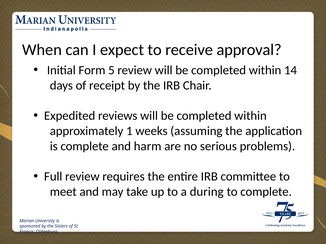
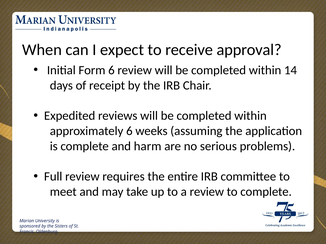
Form 5: 5 -> 6 (111, 70)
approximately 1: 1 -> 6 (129, 131)
a during: during -> review (207, 192)
